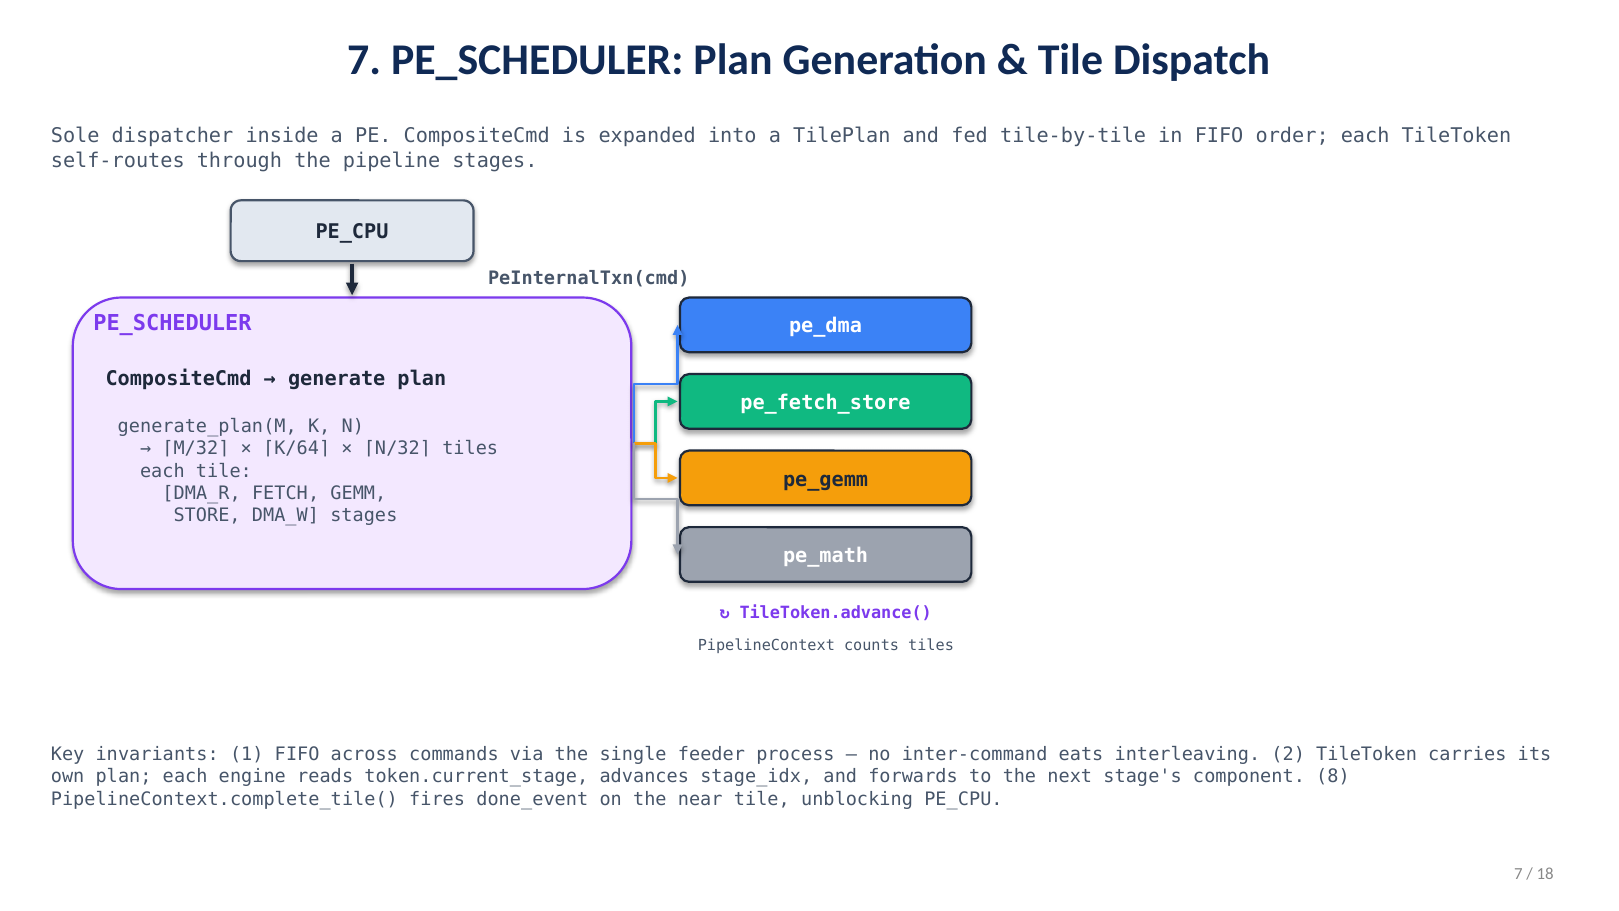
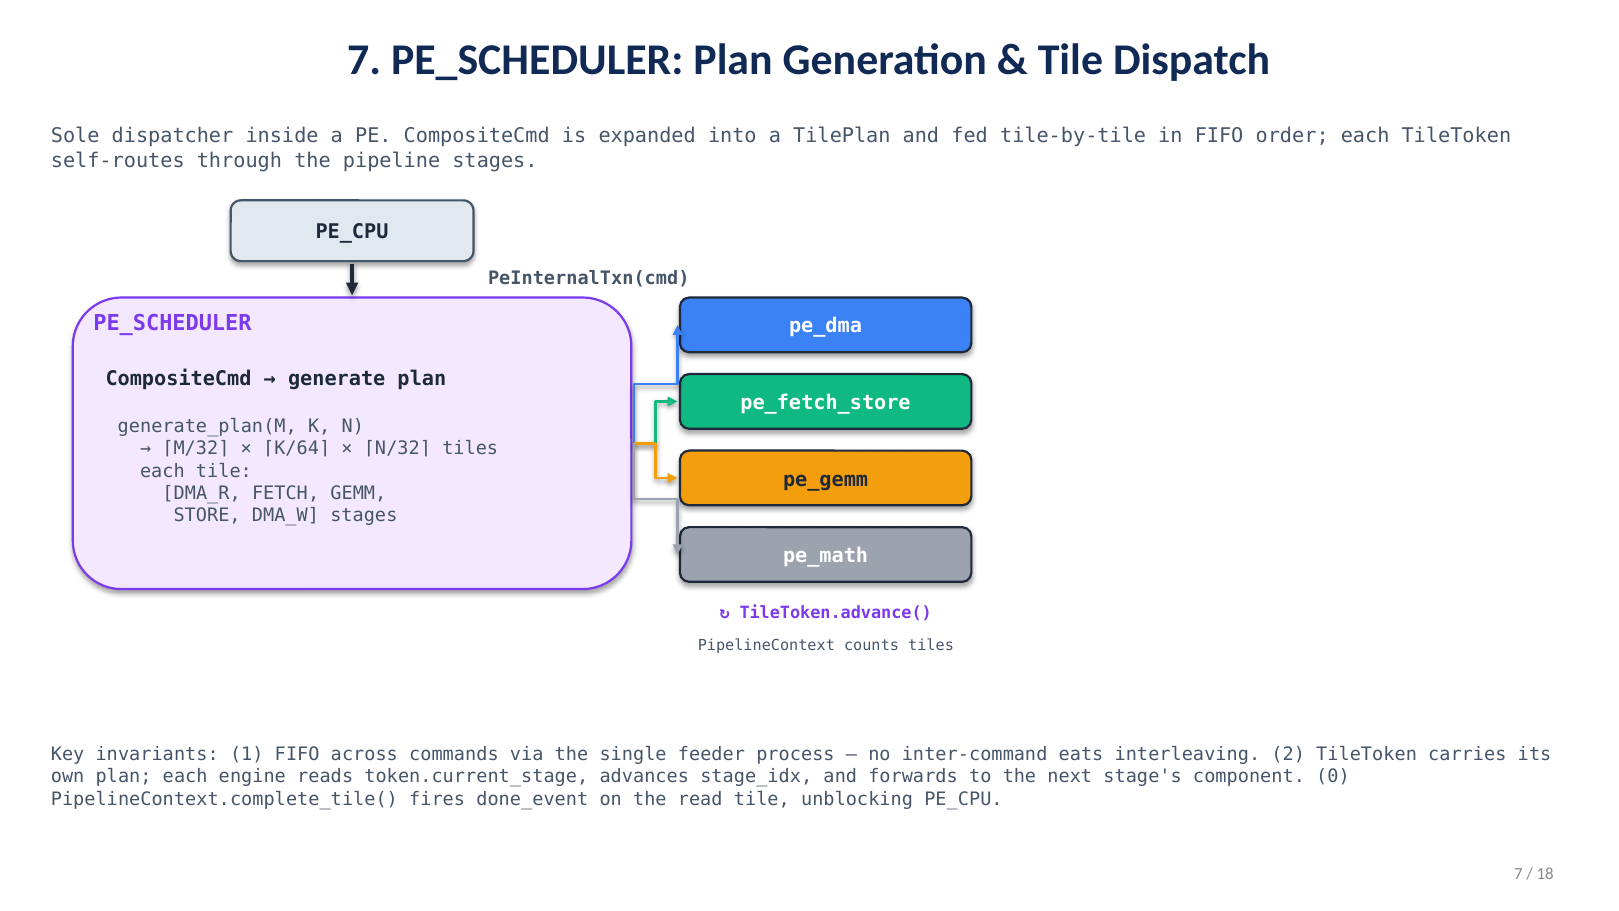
8: 8 -> 0 (1333, 777)
near: near -> read (700, 799)
